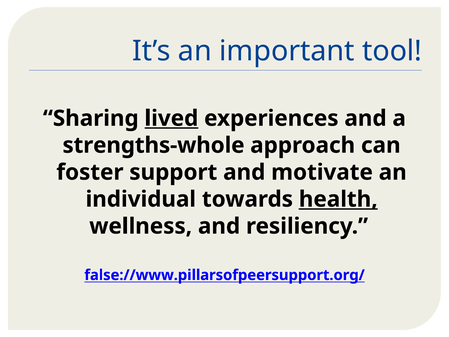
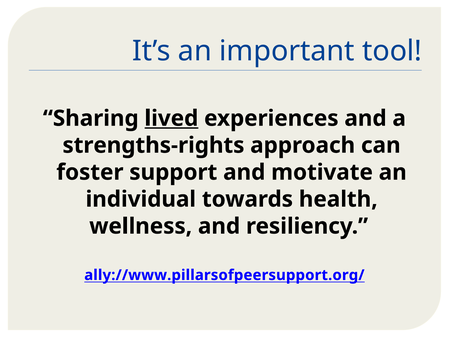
strengths-whole: strengths-whole -> strengths-rights (153, 145)
health underline: present -> none (338, 199)
false://www.pillarsofpeersupport.org/: false://www.pillarsofpeersupport.org/ -> ally://www.pillarsofpeersupport.org/ (224, 275)
